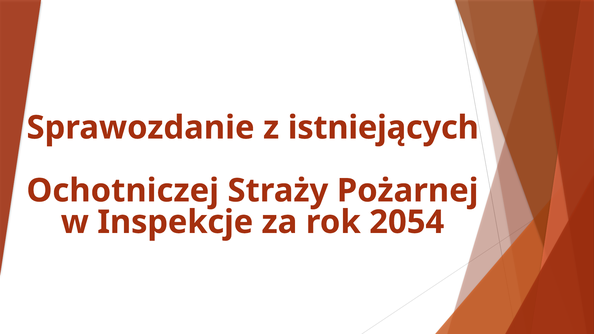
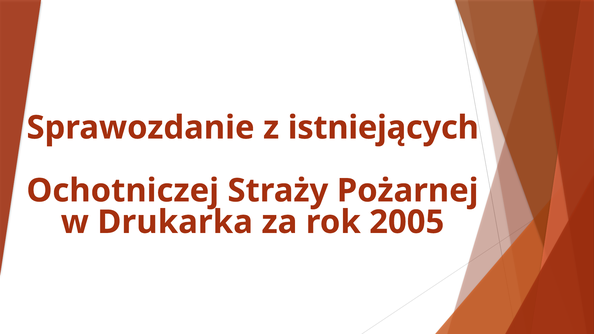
Inspekcje: Inspekcje -> Drukarka (175, 222)
2054: 2054 -> 2005 (407, 222)
